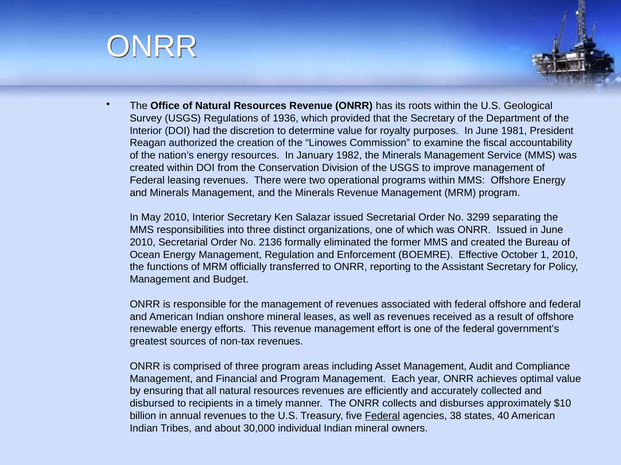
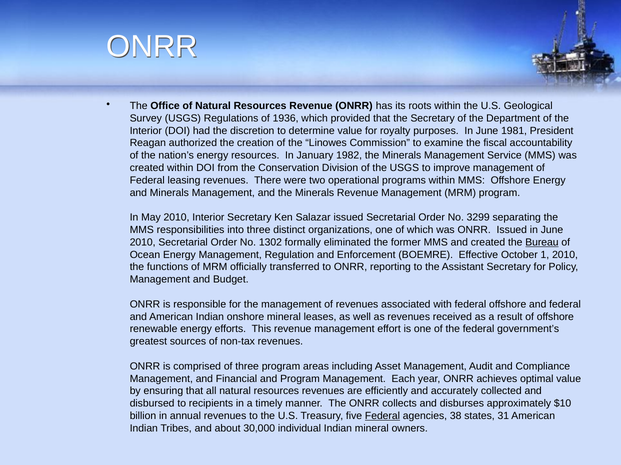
2136: 2136 -> 1302 (270, 243)
Bureau underline: none -> present (542, 243)
40: 40 -> 31 (503, 416)
